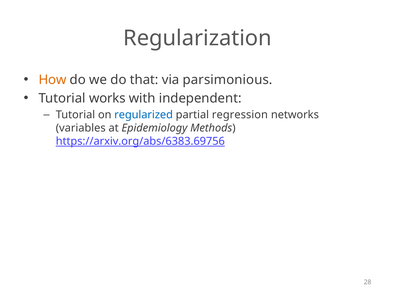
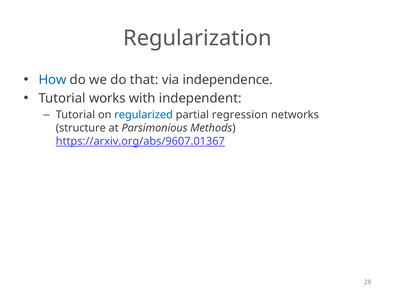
How colour: orange -> blue (52, 80)
parsimonious: parsimonious -> independence (228, 80)
variables: variables -> structure (81, 128)
Epidemiology: Epidemiology -> Parsimonious (154, 128)
https://arxiv.org/abs/6383.69756: https://arxiv.org/abs/6383.69756 -> https://arxiv.org/abs/9607.01367 (140, 141)
